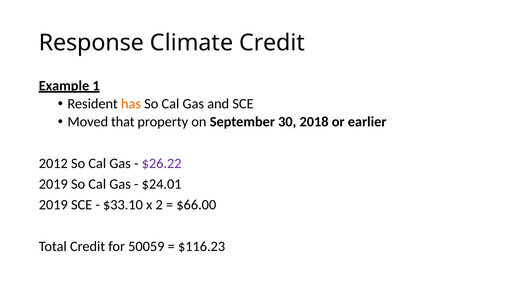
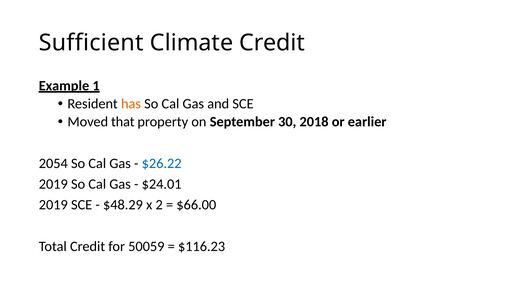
Response: Response -> Sufficient (91, 43)
2012: 2012 -> 2054 (53, 164)
$26.22 colour: purple -> blue (162, 164)
$33.10: $33.10 -> $48.29 (123, 205)
